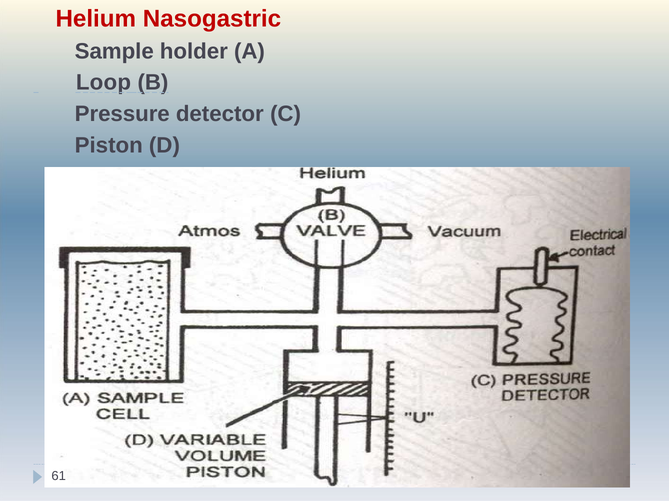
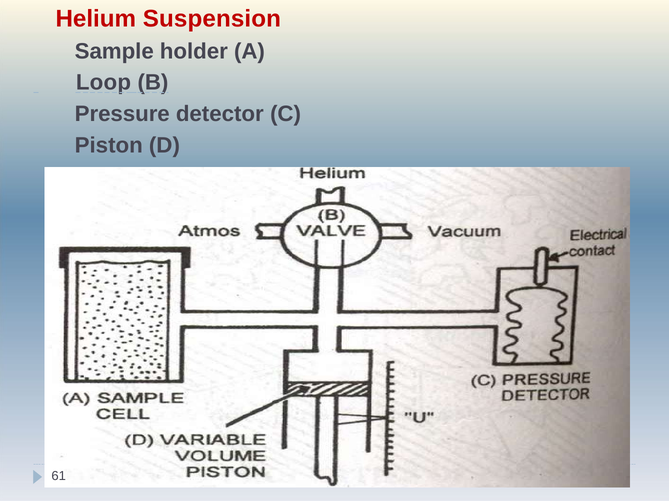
Nasogastric: Nasogastric -> Suspension (212, 19)
